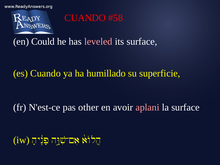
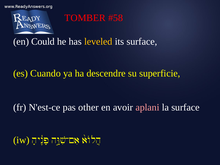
CUANDO: CUANDO -> TOMBER (85, 18)
leveled colour: pink -> yellow (98, 42)
humillado: humillado -> descendre (106, 73)
